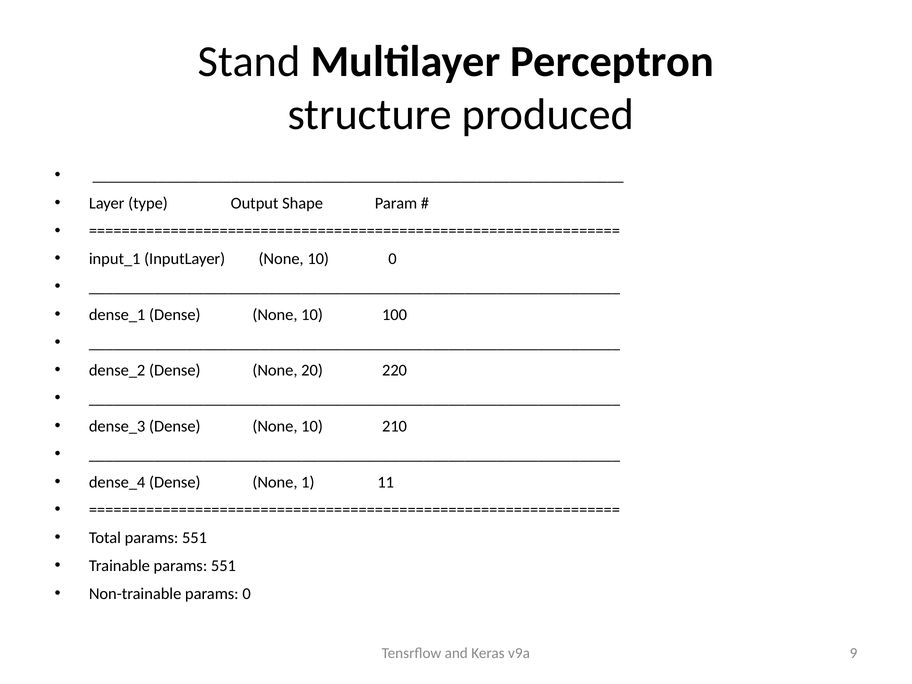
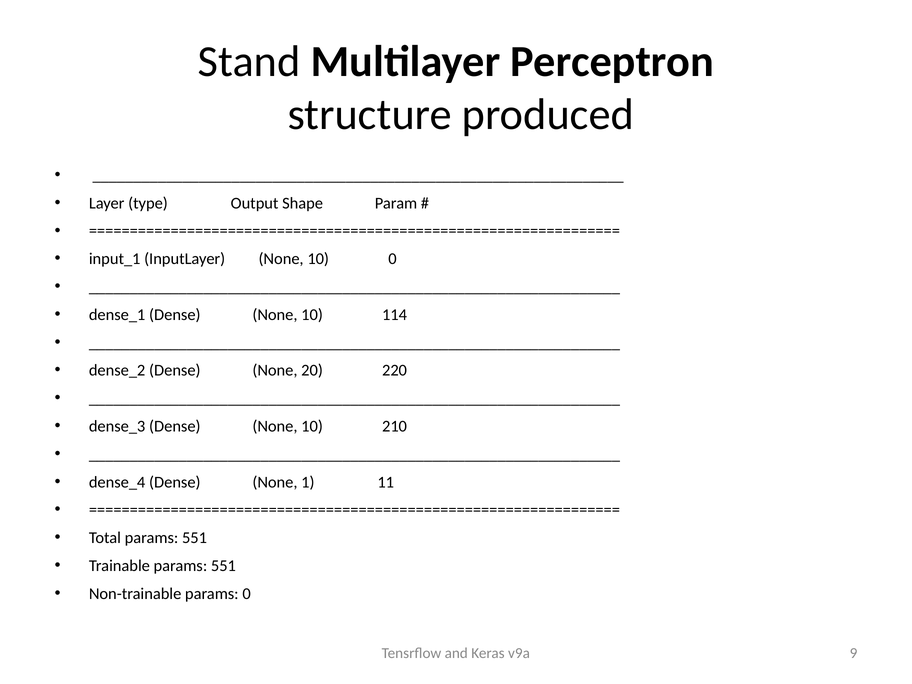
100: 100 -> 114 (395, 315)
